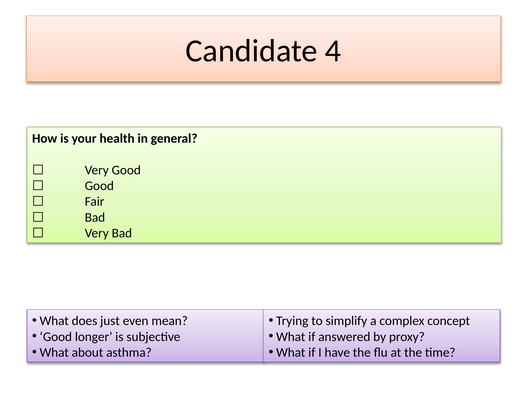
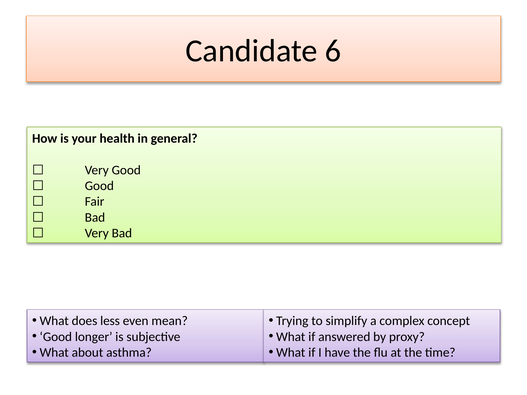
4: 4 -> 6 (333, 51)
just: just -> less (110, 321)
